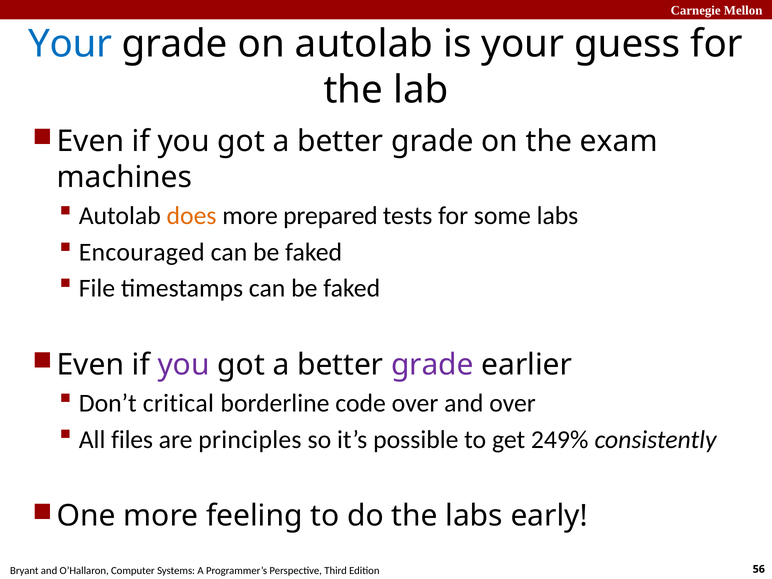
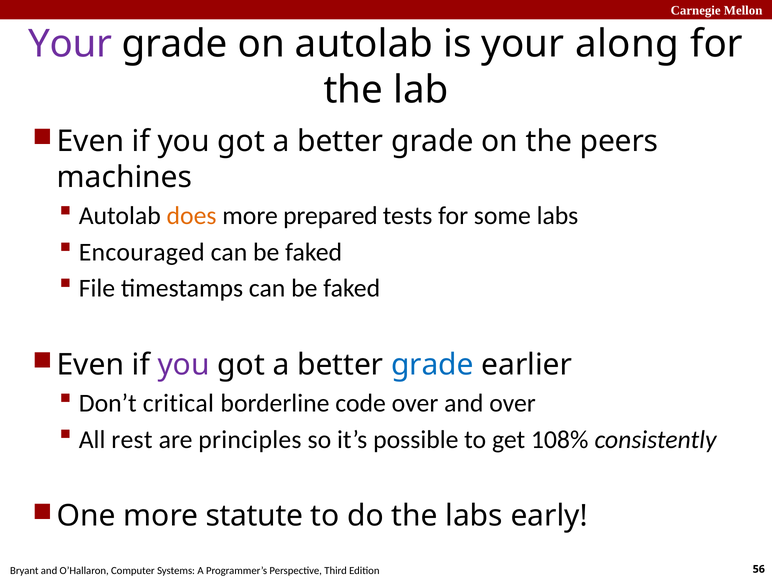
Your colour: blue -> purple (70, 44)
guess: guess -> along (627, 44)
exam: exam -> peers (619, 141)
grade colour: purple -> blue (432, 365)
files: files -> rest (132, 440)
249%: 249% -> 108% (560, 440)
feeling: feeling -> statute (254, 516)
